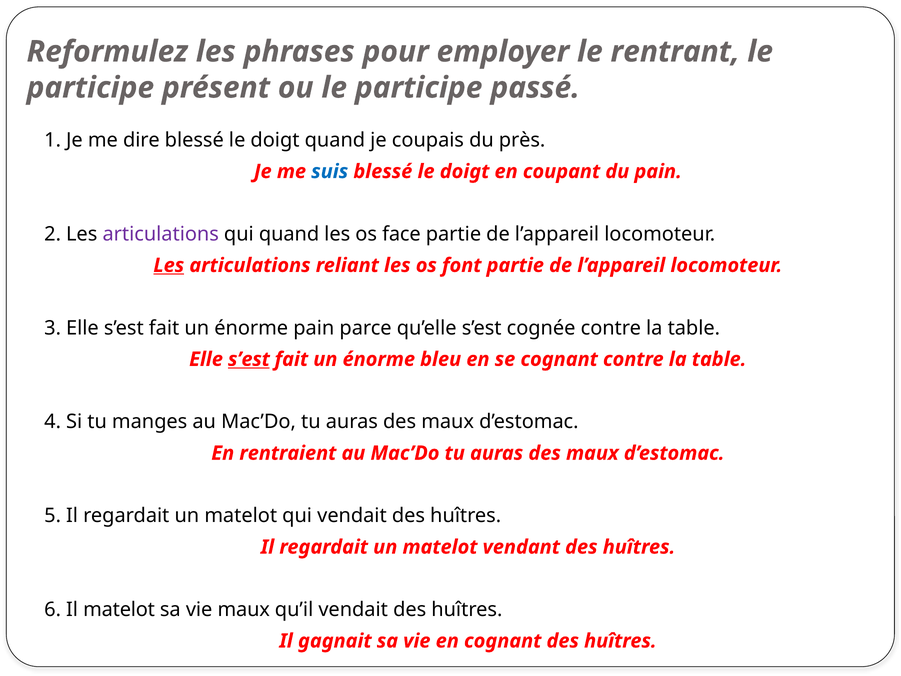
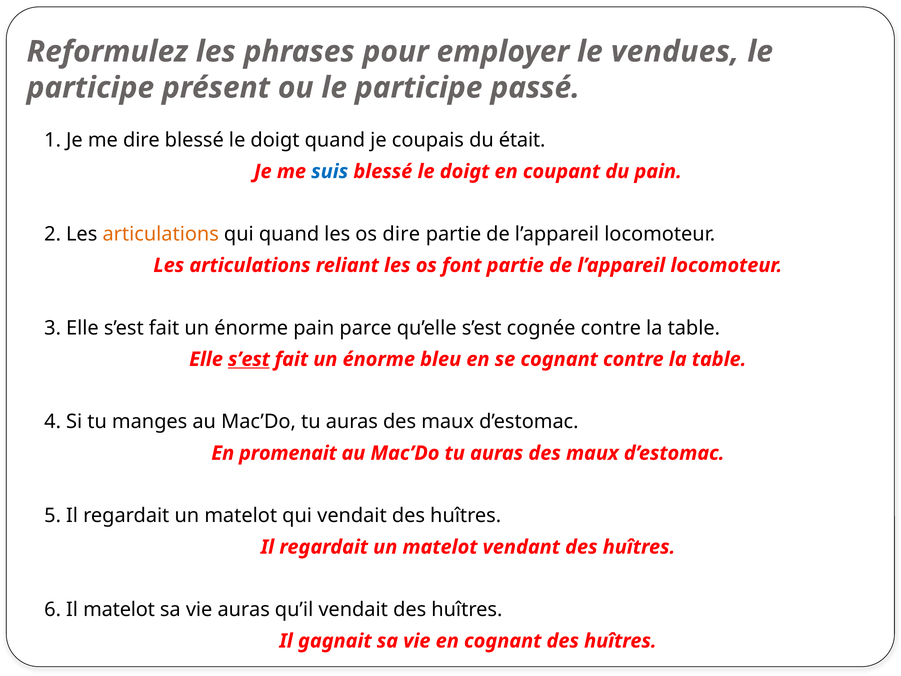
rentrant: rentrant -> vendues (675, 52)
près: près -> était (522, 140)
articulations colour: purple -> orange (161, 234)
os face: face -> dire (401, 234)
Les underline: present -> none (169, 265)
rentraient: rentraient -> promenait (288, 453)
vie maux: maux -> auras (244, 609)
